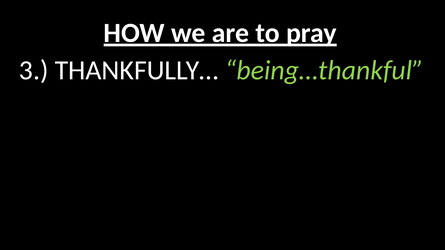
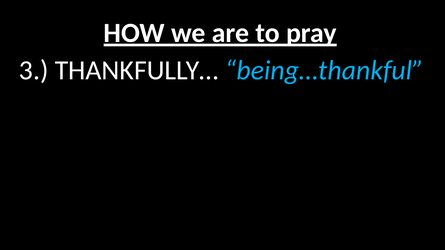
being…thankful colour: light green -> light blue (324, 70)
